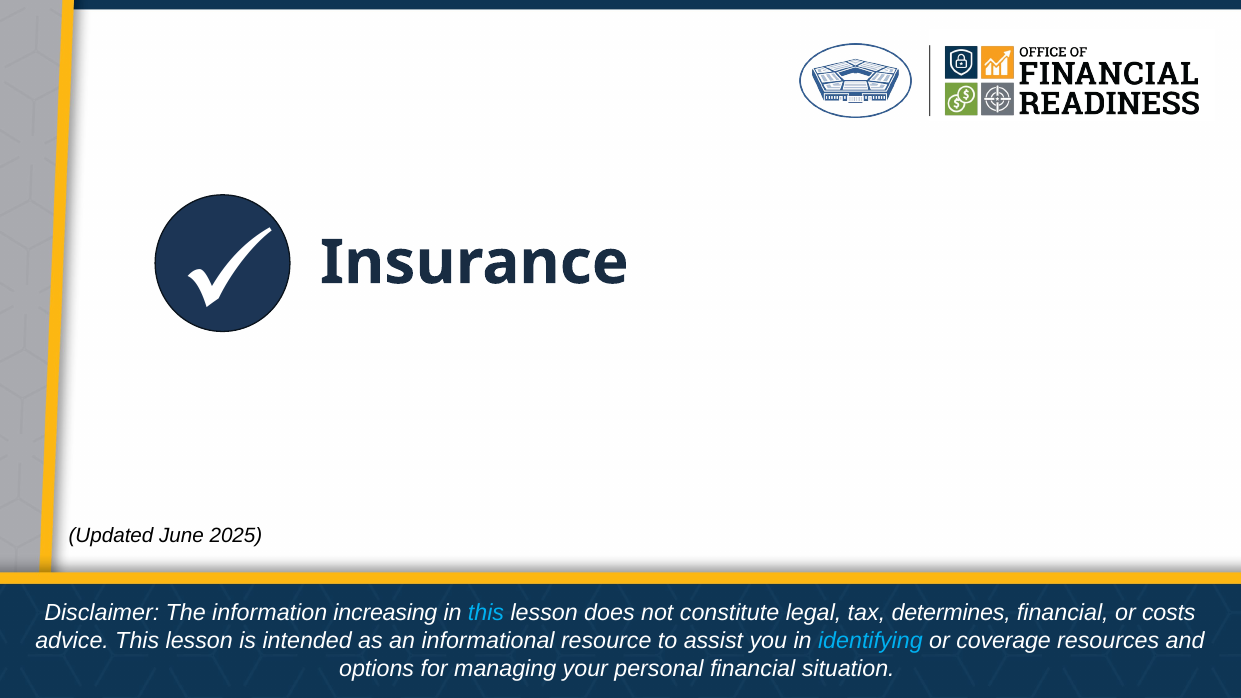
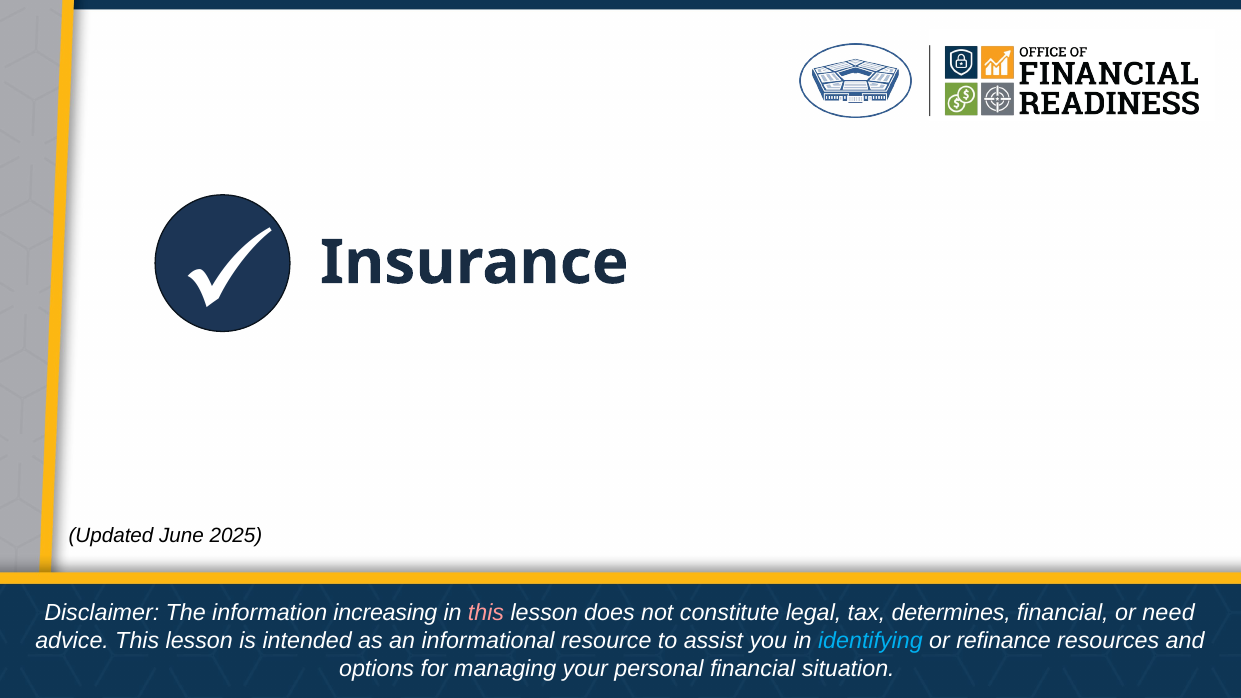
this colour: light blue -> pink (486, 613)
costs: costs -> need (1169, 613)
coverage: coverage -> refinance (1004, 641)
